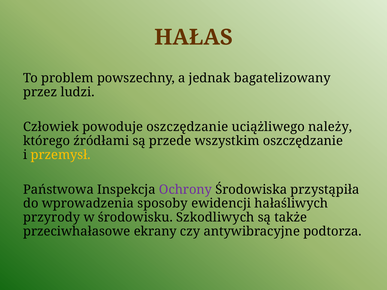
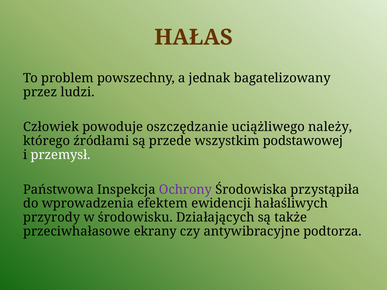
wszystkim oszczędzanie: oszczędzanie -> podstawowej (303, 141)
przemysł colour: yellow -> white (61, 155)
sposoby: sposoby -> efektem (163, 204)
Szkodliwych: Szkodliwych -> Działających (215, 218)
